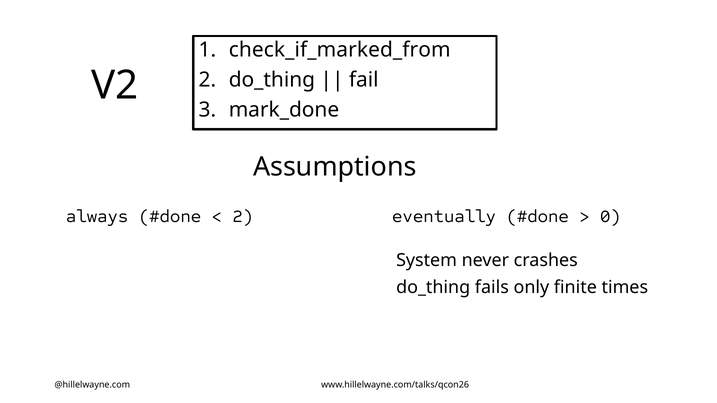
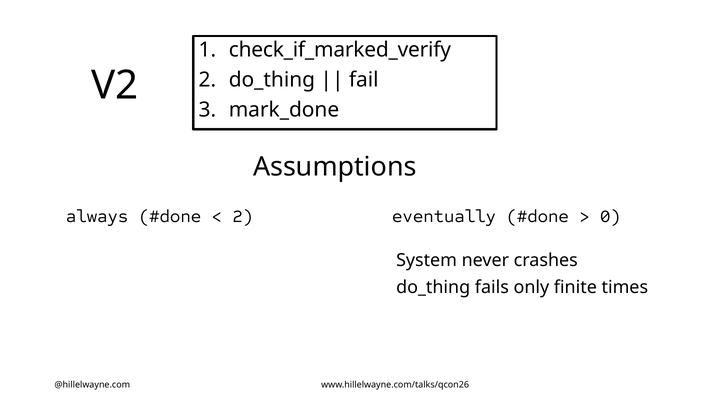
check_if_marked_from: check_if_marked_from -> check_if_marked_verify (340, 50)
